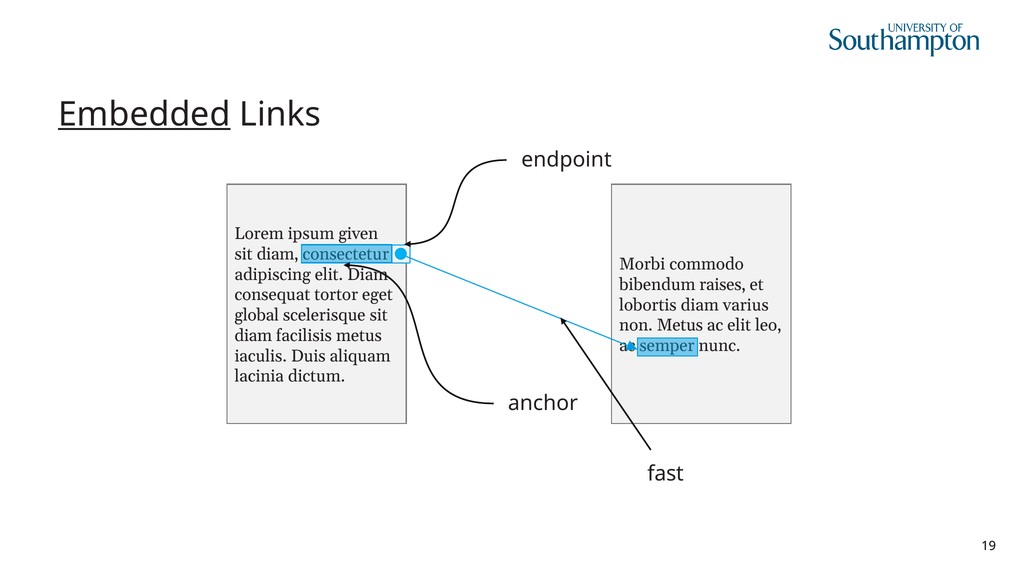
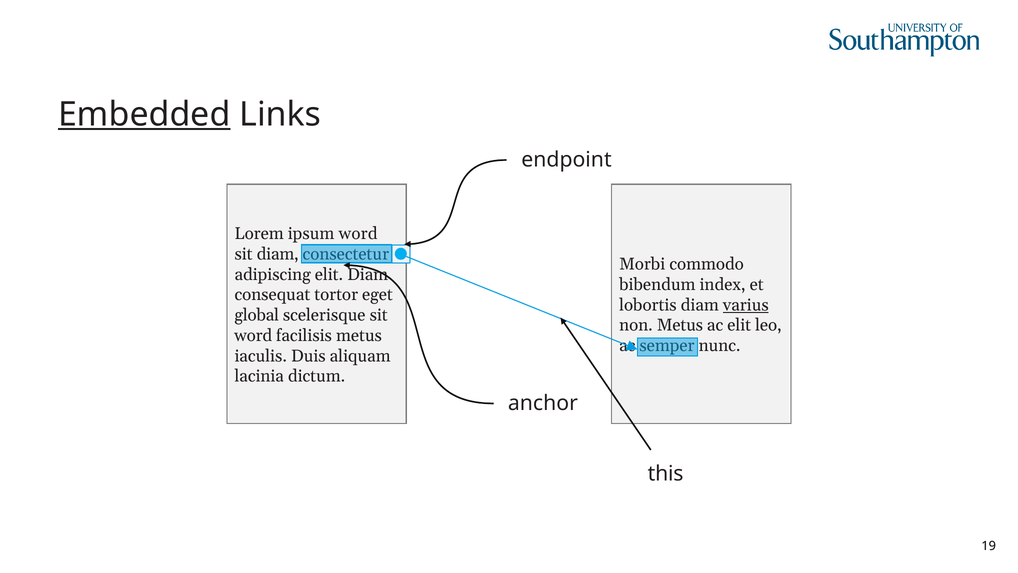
ipsum given: given -> word (358, 234)
raises: raises -> index (723, 284)
varius underline: none -> present (746, 305)
diam: diam -> word (253, 335)
fast: fast -> this (666, 474)
